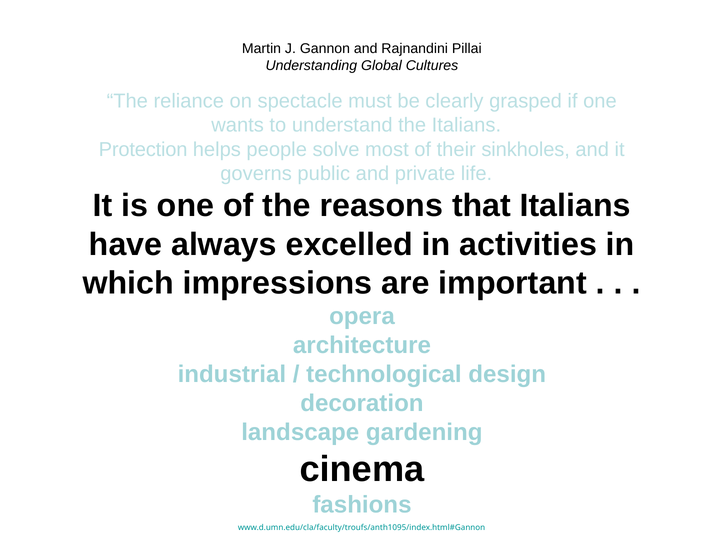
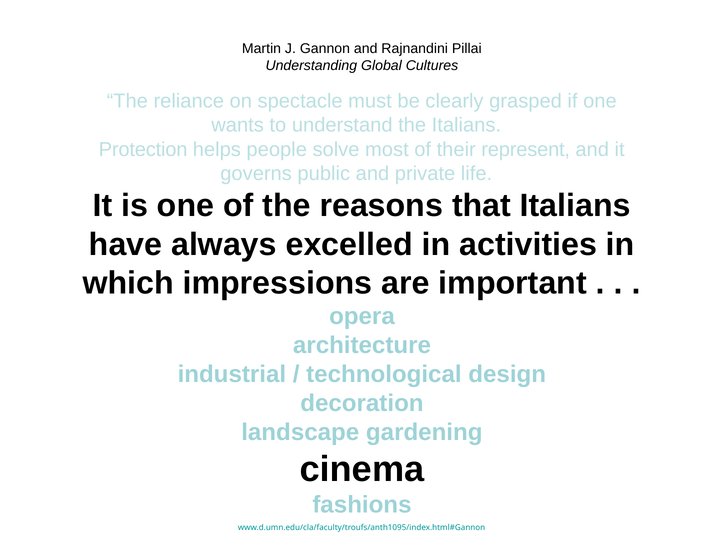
sinkholes: sinkholes -> represent (526, 149)
